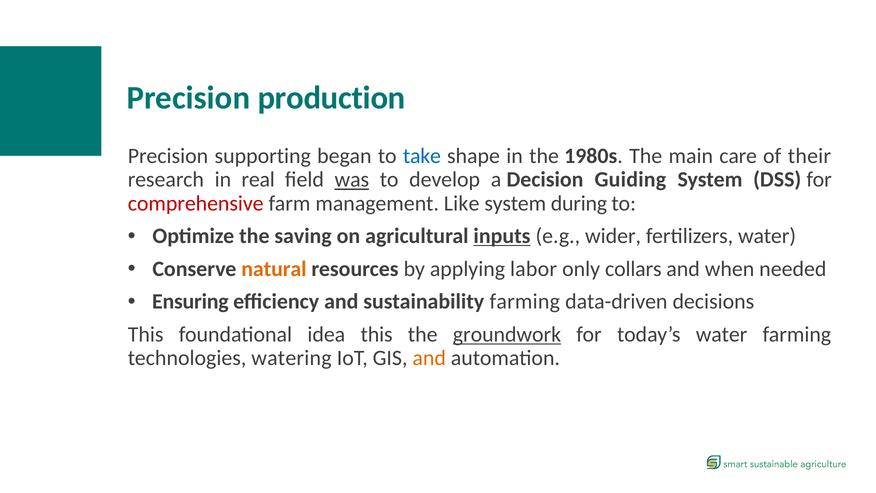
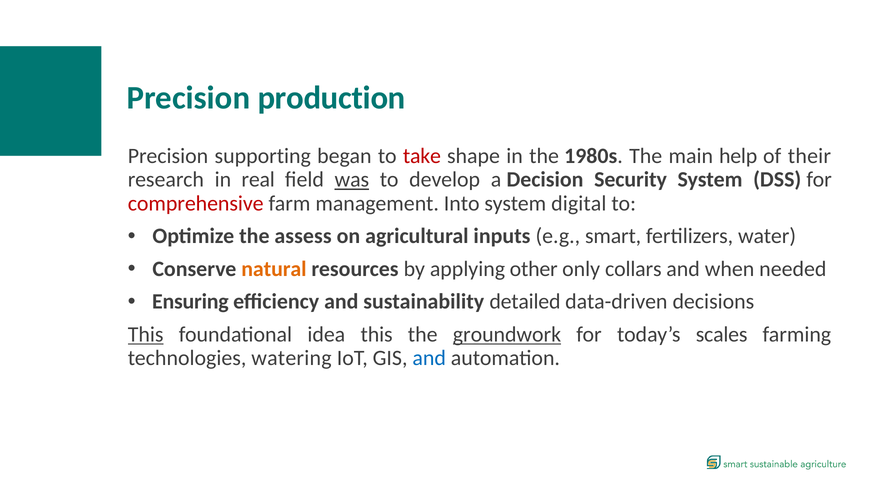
take colour: blue -> red (422, 156)
care: care -> help (738, 156)
Guiding: Guiding -> Security (631, 180)
Like: Like -> Into (462, 203)
during: during -> digital (579, 203)
saving: saving -> assess (303, 236)
inputs underline: present -> none (502, 236)
wider: wider -> smart (613, 236)
labor: labor -> other (534, 269)
sustainability farming: farming -> detailed (525, 302)
This underline: none -> present (146, 334)
today’s water: water -> scales (722, 334)
and colour: orange -> blue (429, 358)
